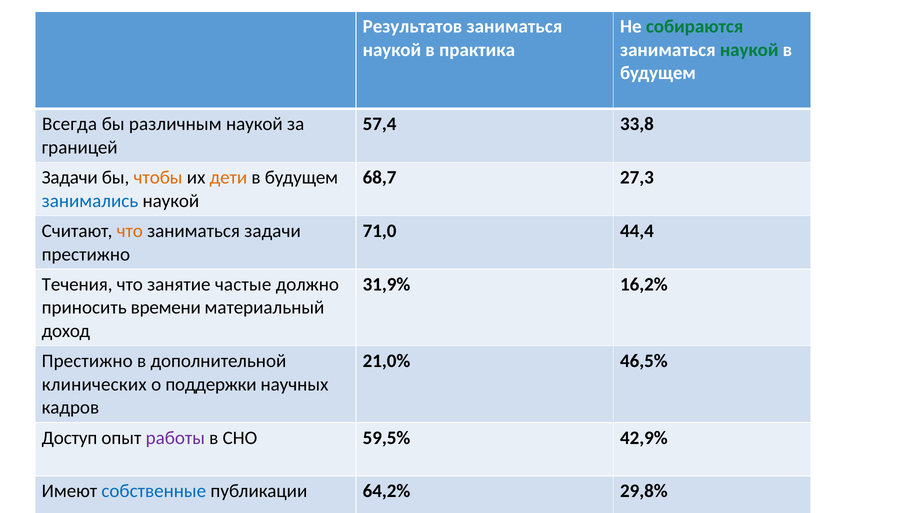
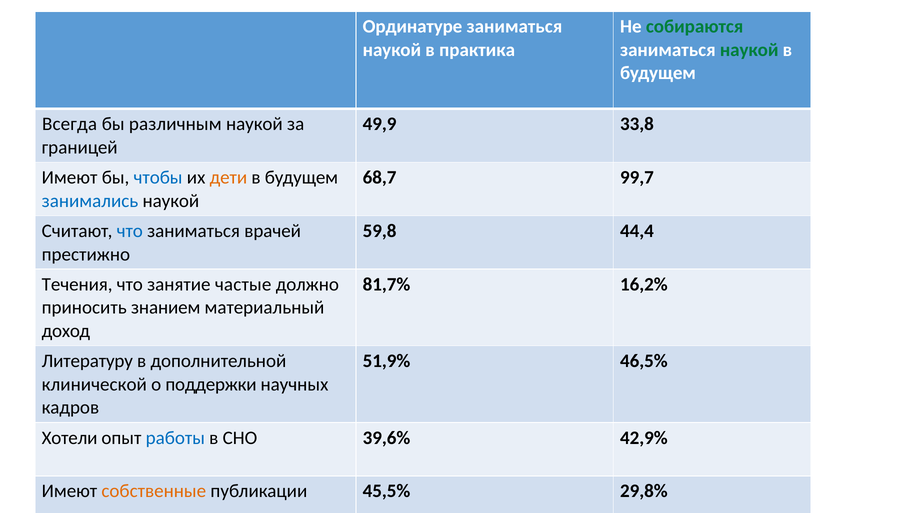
Результатов: Результатов -> Ординатуре (413, 27)
57,4: 57,4 -> 49,9 (380, 124)
Задачи: Задачи -> Имеют (70, 178)
чтобы colour: orange -> blue (158, 178)
27,3: 27,3 -> 99,7 (637, 178)
что colour: orange -> blue (130, 231)
заниматься задачи: задачи -> врачей (273, 231)
71,0: 71,0 -> 59,8 (380, 231)
31,9%: 31,9% -> 81,7% (387, 284)
времени: времени -> знанием (166, 308)
Престижно: Престижно -> Литературу (87, 361)
21,0%: 21,0% -> 51,9% (387, 361)
клинических: клинических -> клинической (94, 384)
Доступ: Доступ -> Хотели (70, 438)
работы colour: purple -> blue (175, 438)
59,5%: 59,5% -> 39,6% (387, 438)
собственные colour: blue -> orange (154, 491)
64,2%: 64,2% -> 45,5% (387, 491)
